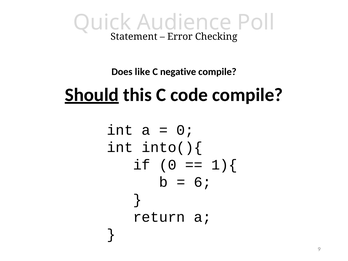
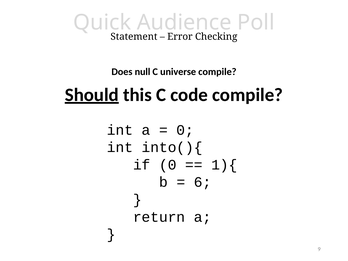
like: like -> null (143, 72)
negative: negative -> universe (178, 72)
